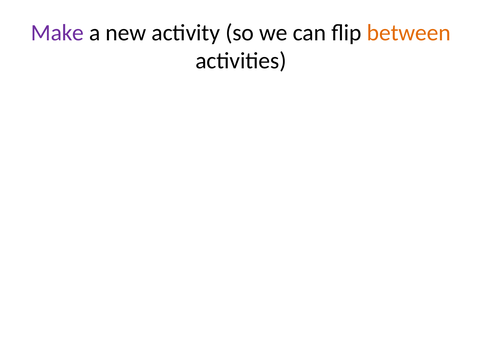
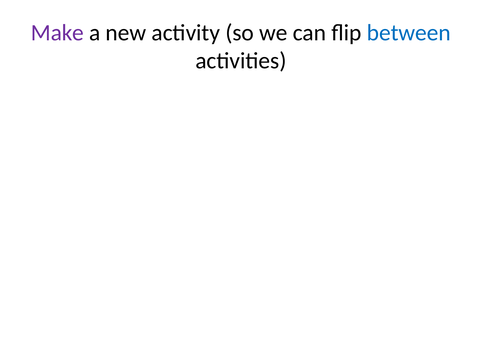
between colour: orange -> blue (409, 33)
